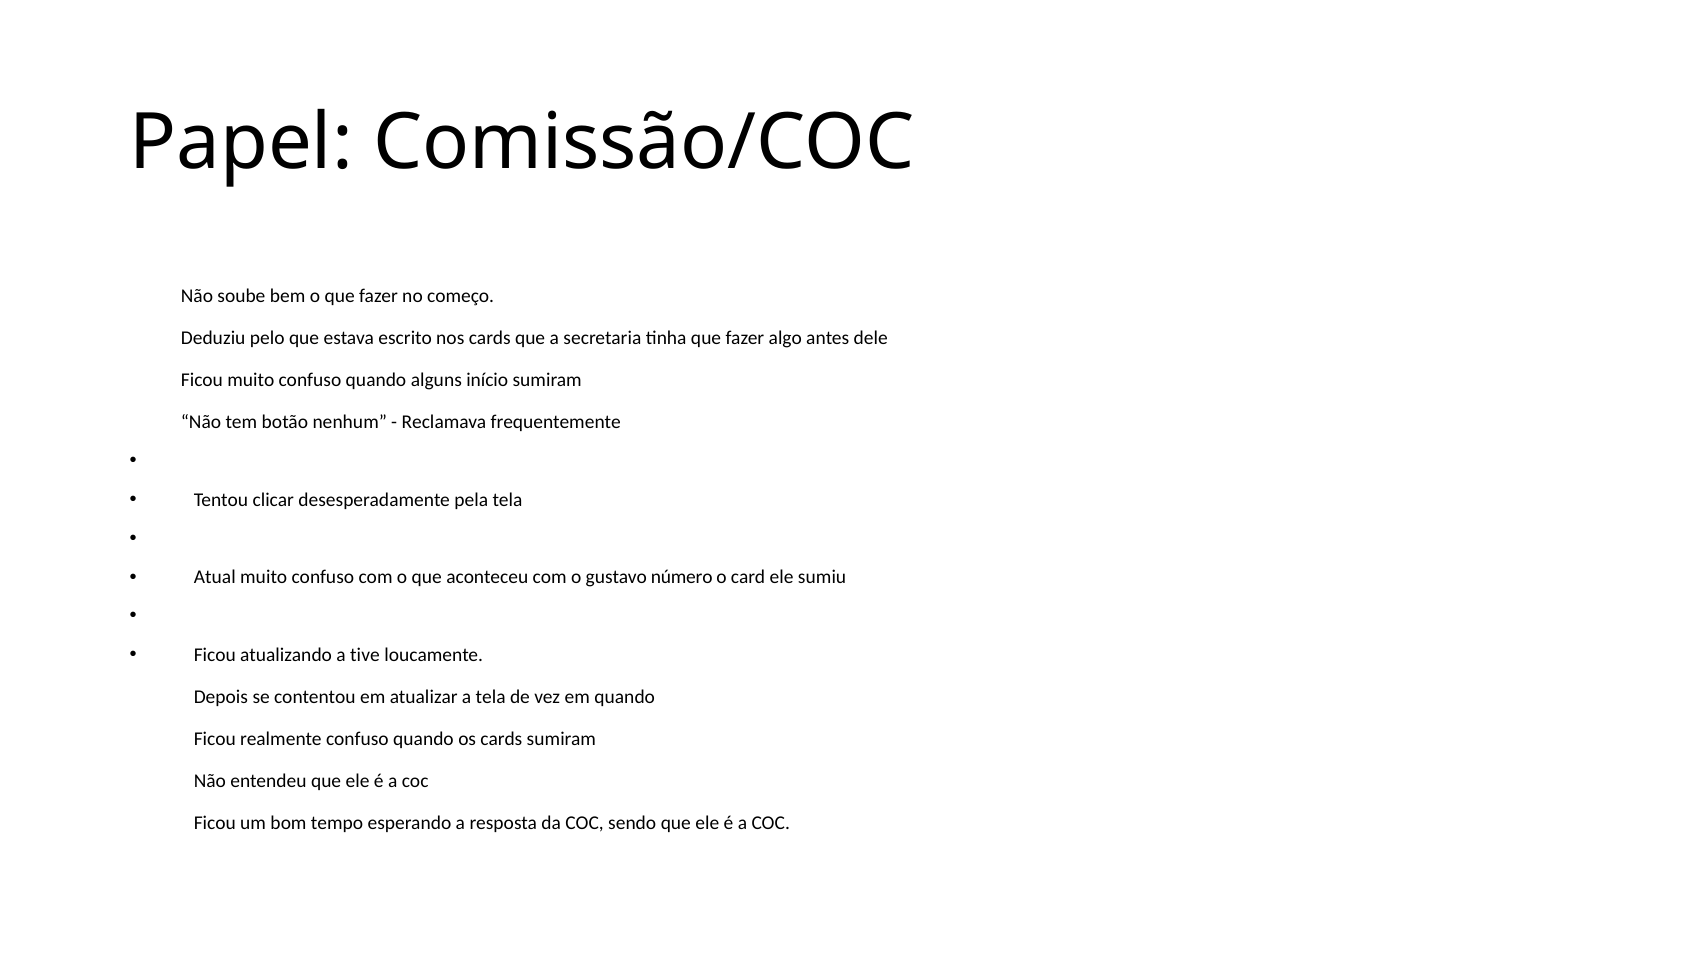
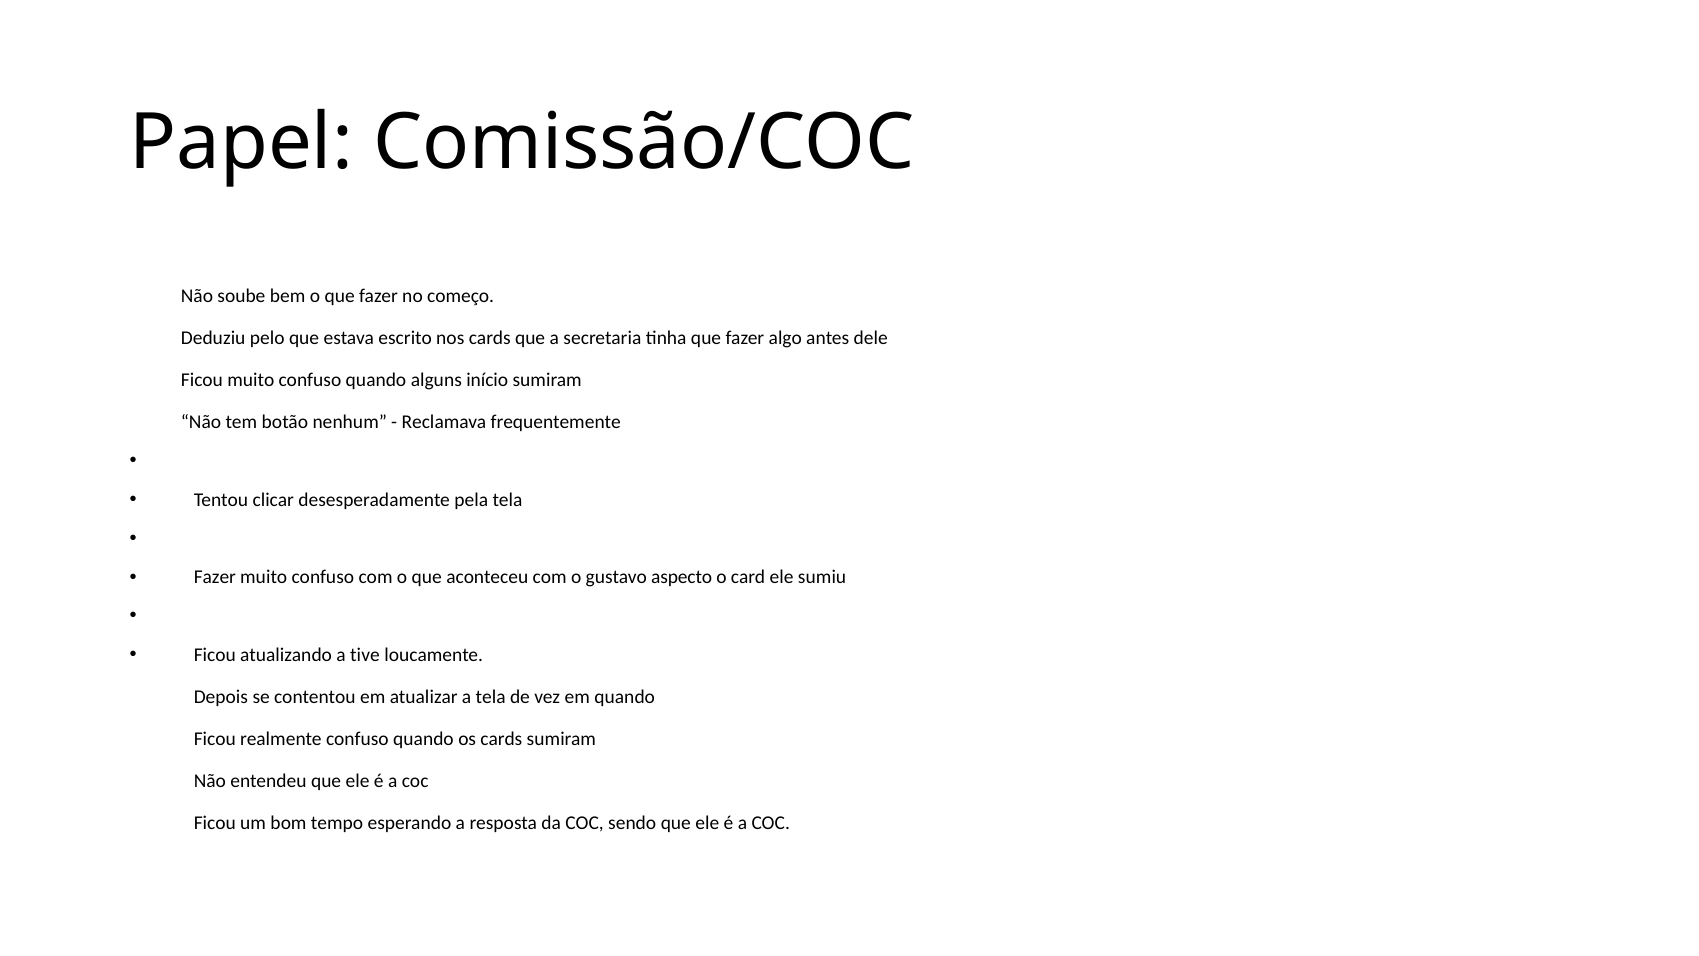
Atual: Atual -> Fazer (215, 577)
número: número -> aspecto (682, 577)
